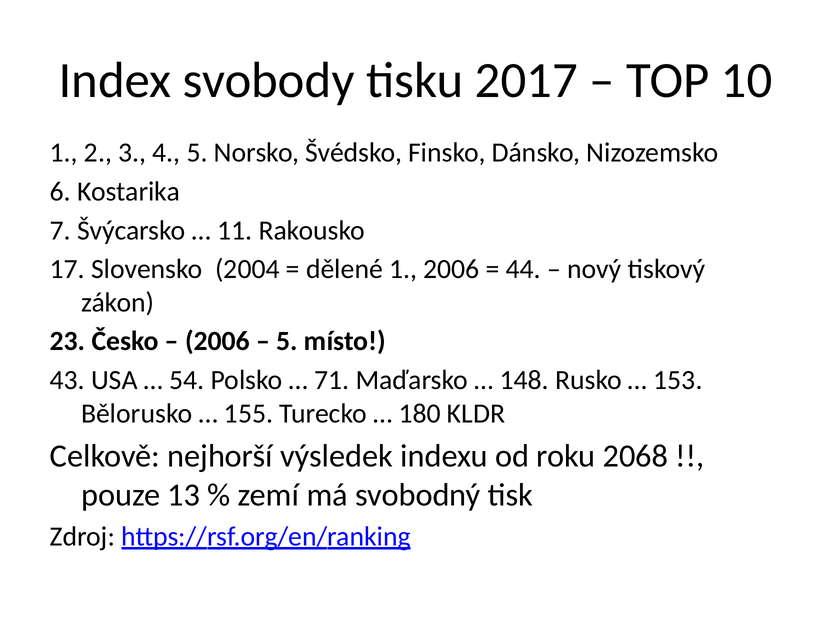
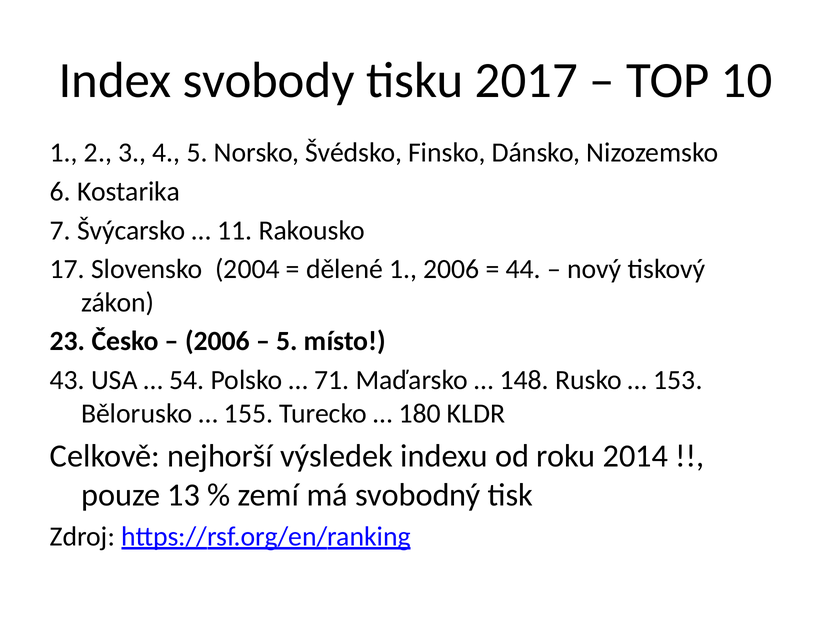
2068: 2068 -> 2014 (635, 456)
